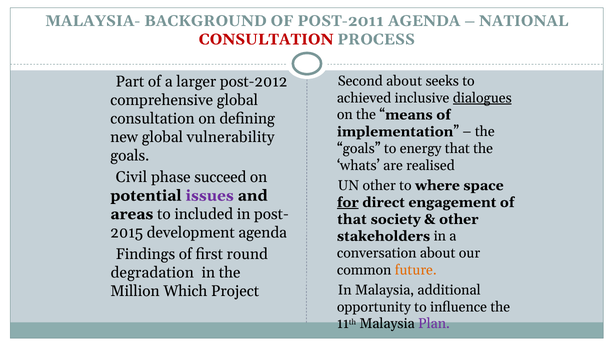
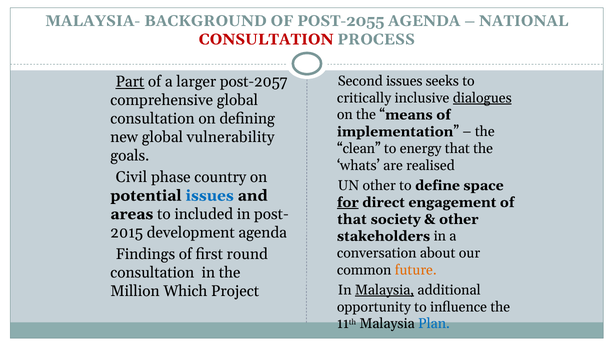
POST-2011: POST-2011 -> POST-2055 (341, 21)
Part underline: none -> present (130, 82)
post-2012: post-2012 -> post-2057 (254, 82)
about: about -> issues (404, 81)
achieved: achieved -> critically (364, 98)
goals: goals -> clean (359, 148)
succeed: succeed -> country (220, 177)
where: where -> define (437, 185)
issues colour: purple -> blue (210, 195)
degradation: degradation -> consultation (152, 272)
Malaysia underline: none -> present (385, 289)
Plan colour: purple -> blue (434, 323)
